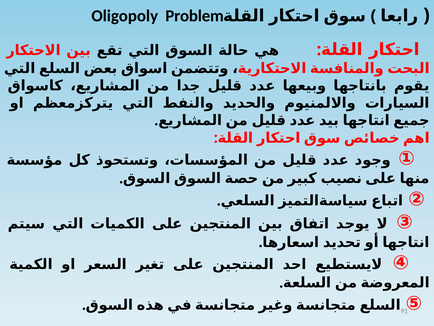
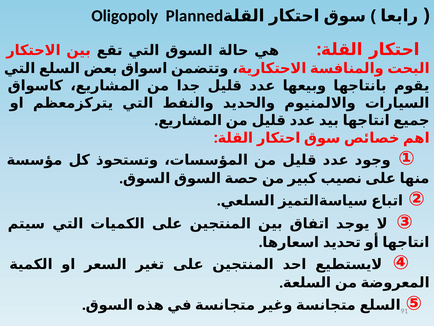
Problem: Problem -> Planned (194, 16)
